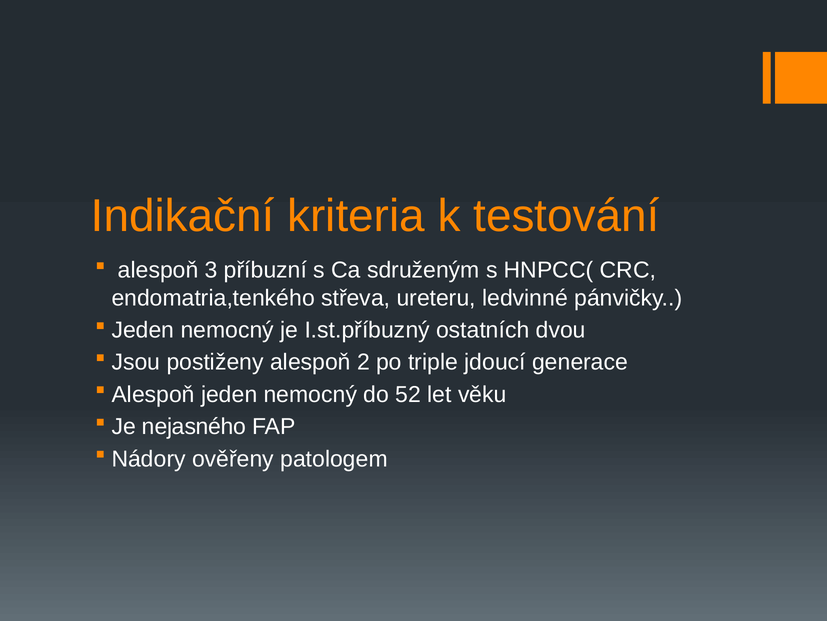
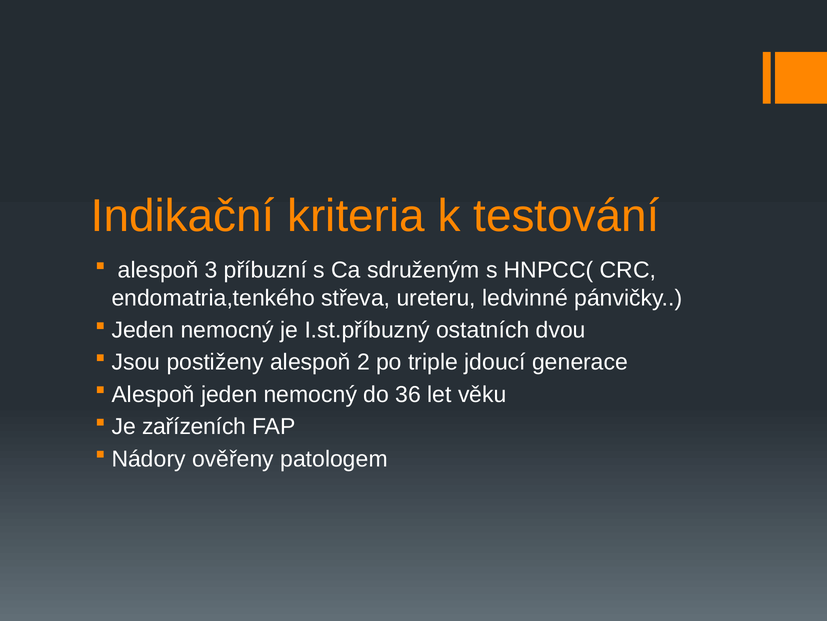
52: 52 -> 36 (408, 394)
nejasného: nejasného -> zařízeních (194, 426)
